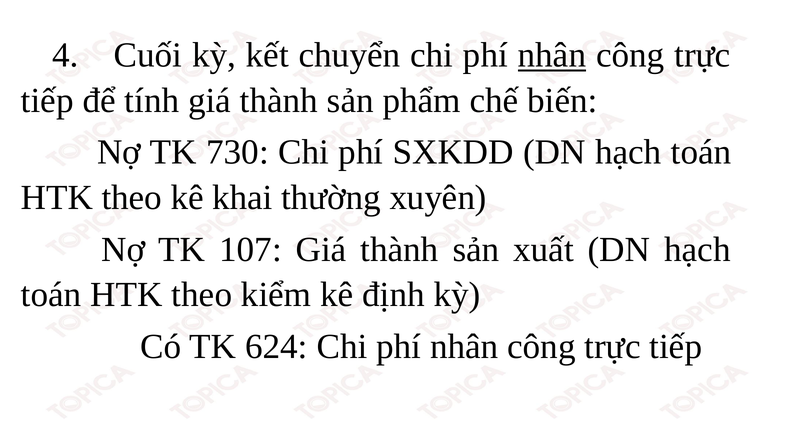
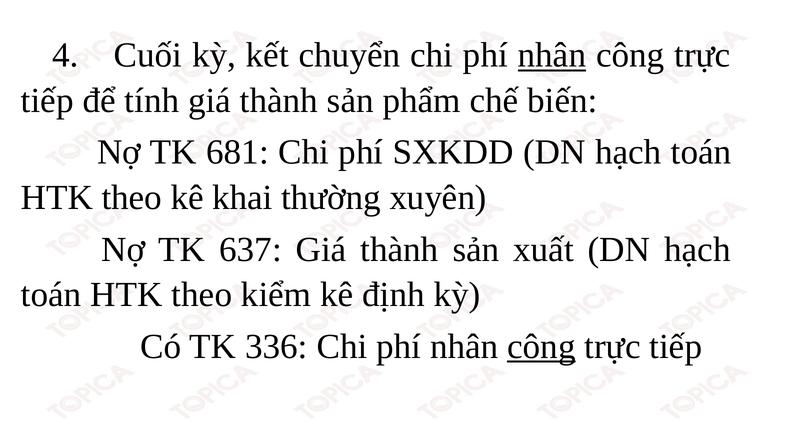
730: 730 -> 681 (238, 152)
107: 107 -> 637 (251, 249)
624: 624 -> 336 (276, 346)
công underline: none -> present (541, 346)
